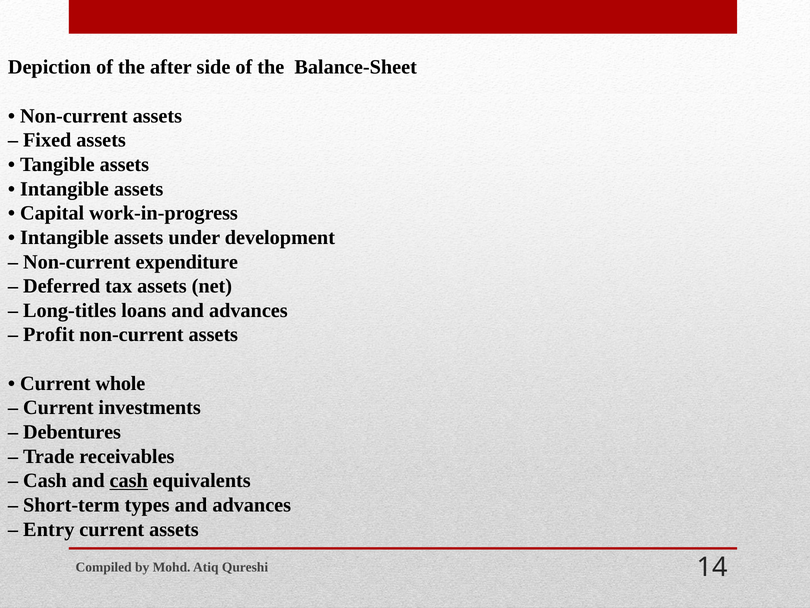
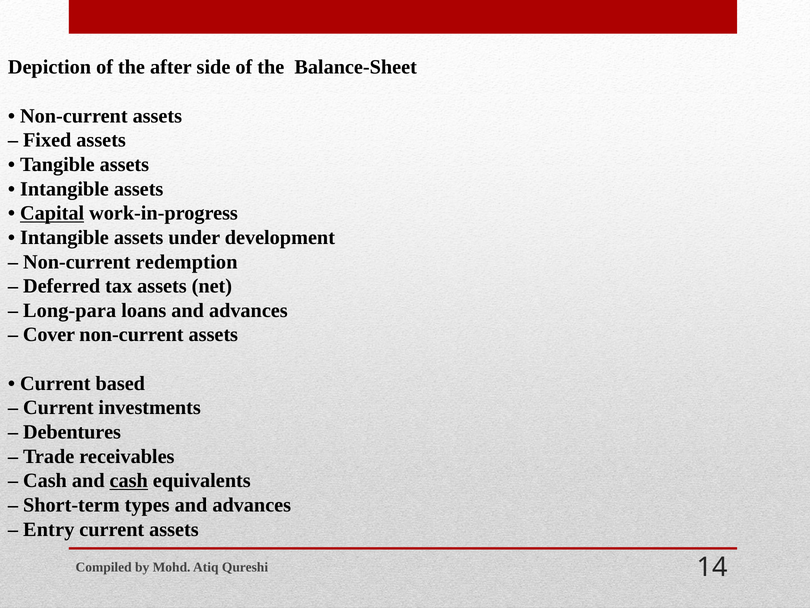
Capital underline: none -> present (52, 213)
expenditure: expenditure -> redemption (187, 262)
Long-titles: Long-titles -> Long-para (70, 310)
Profit: Profit -> Cover (49, 335)
whole: whole -> based (120, 383)
